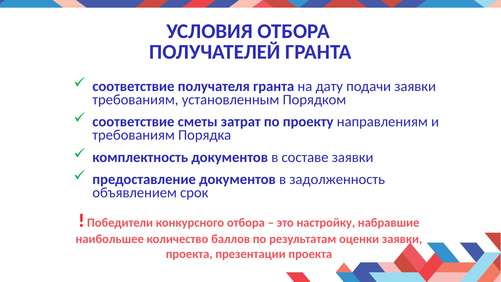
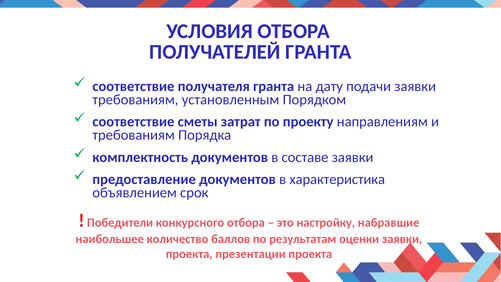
задолженность: задолженность -> характеристика (337, 179)
